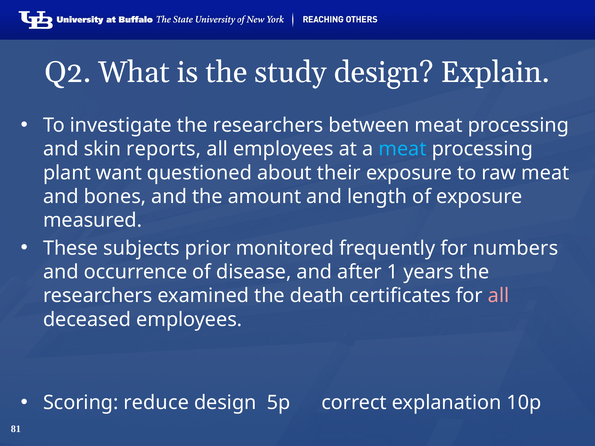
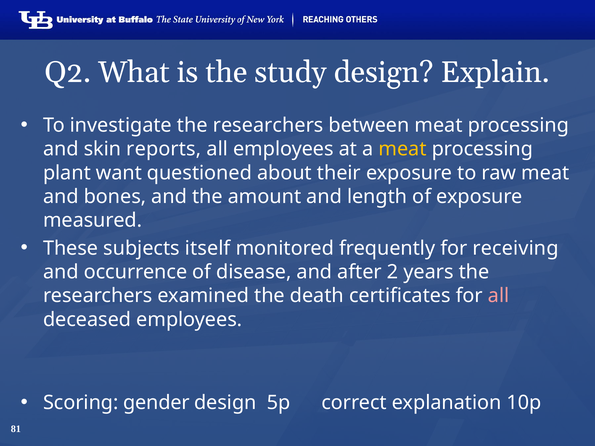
meat colour: light blue -> yellow (403, 149)
prior: prior -> itself (208, 248)
numbers: numbers -> receiving (516, 248)
1: 1 -> 2 (393, 272)
reduce: reduce -> gender (156, 403)
